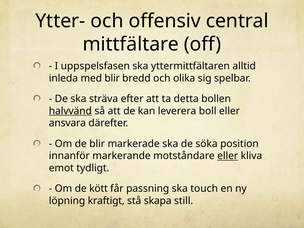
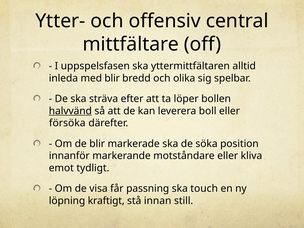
detta: detta -> löper (186, 99)
ansvara: ansvara -> försöka (67, 123)
eller underline: present -> none (228, 156)
kött: kött -> visa (98, 189)
skapa: skapa -> innan (158, 201)
